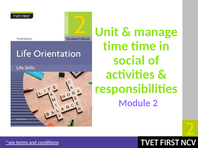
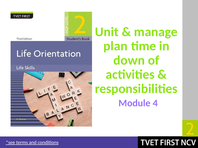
time: time -> plan (115, 46)
social: social -> down (129, 60)
2: 2 -> 4 (155, 103)
